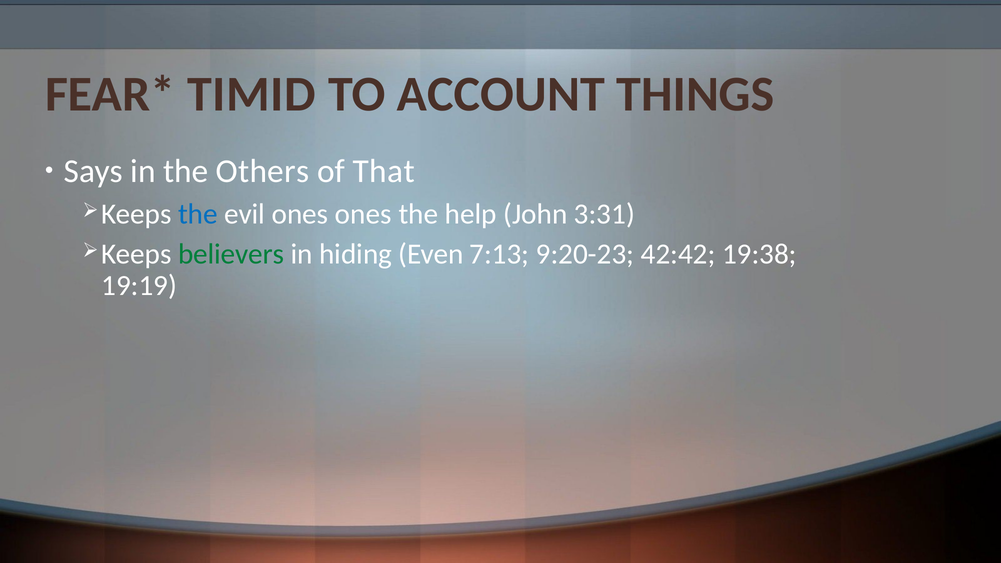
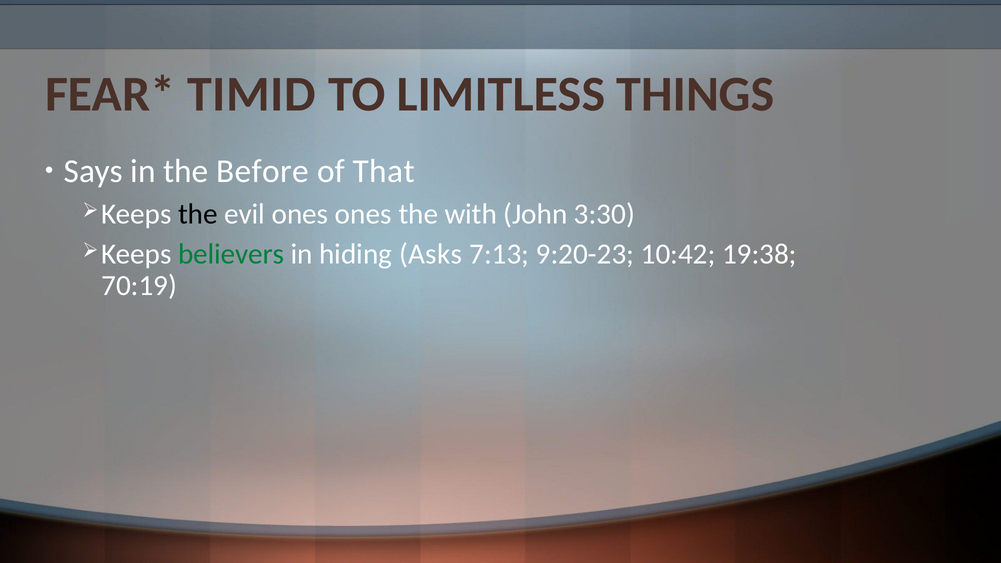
ACCOUNT: ACCOUNT -> LIMITLESS (501, 94)
Others: Others -> Before (263, 171)
the colour: blue -> black (198, 214)
help: help -> with (471, 214)
3:31: 3:31 -> 3:30 (604, 214)
Even: Even -> Asks (431, 254)
42:42: 42:42 -> 10:42 (678, 254)
19:19: 19:19 -> 70:19 (139, 286)
